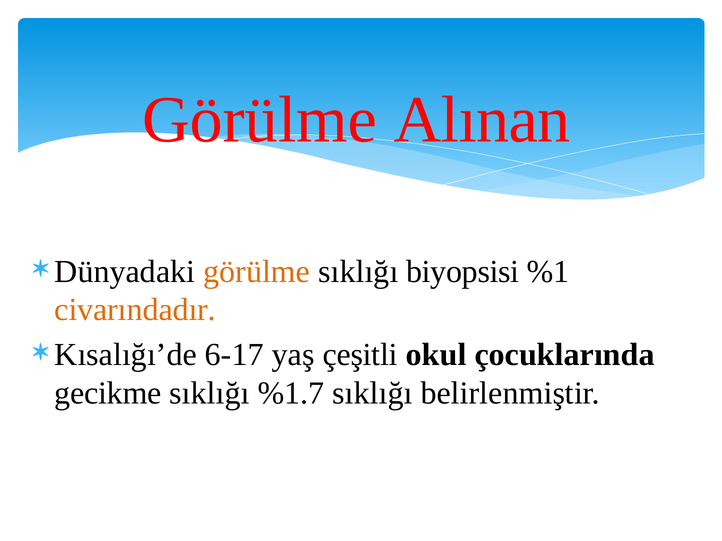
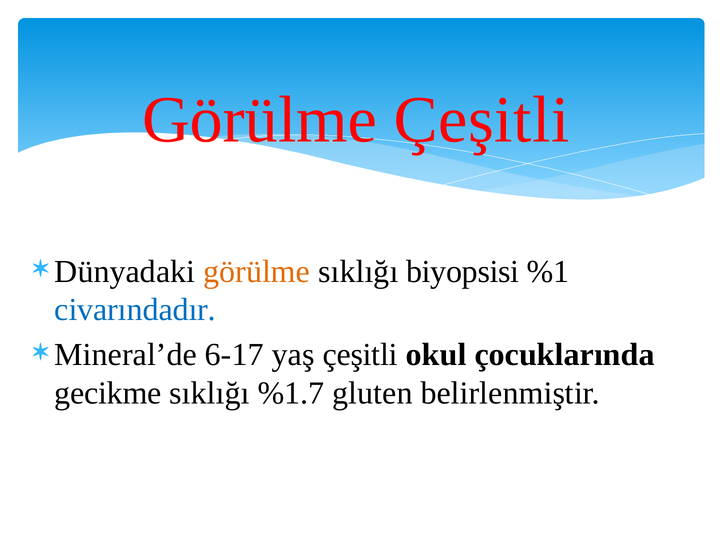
Görülme Alınan: Alınan -> Çeşitli (481, 120)
civarındadır colour: orange -> blue (135, 310)
Kısalığı’de: Kısalığı’de -> Mineral’de (126, 355)
%1.7 sıklığı: sıklığı -> gluten (372, 394)
